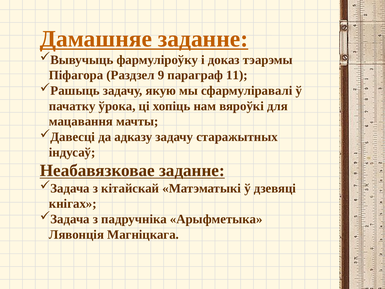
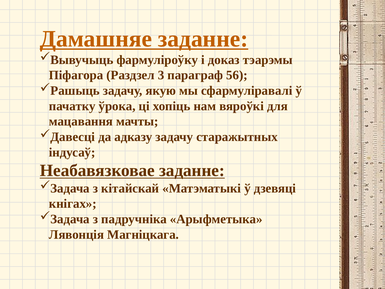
9: 9 -> 3 (161, 75)
11: 11 -> 56 (237, 75)
